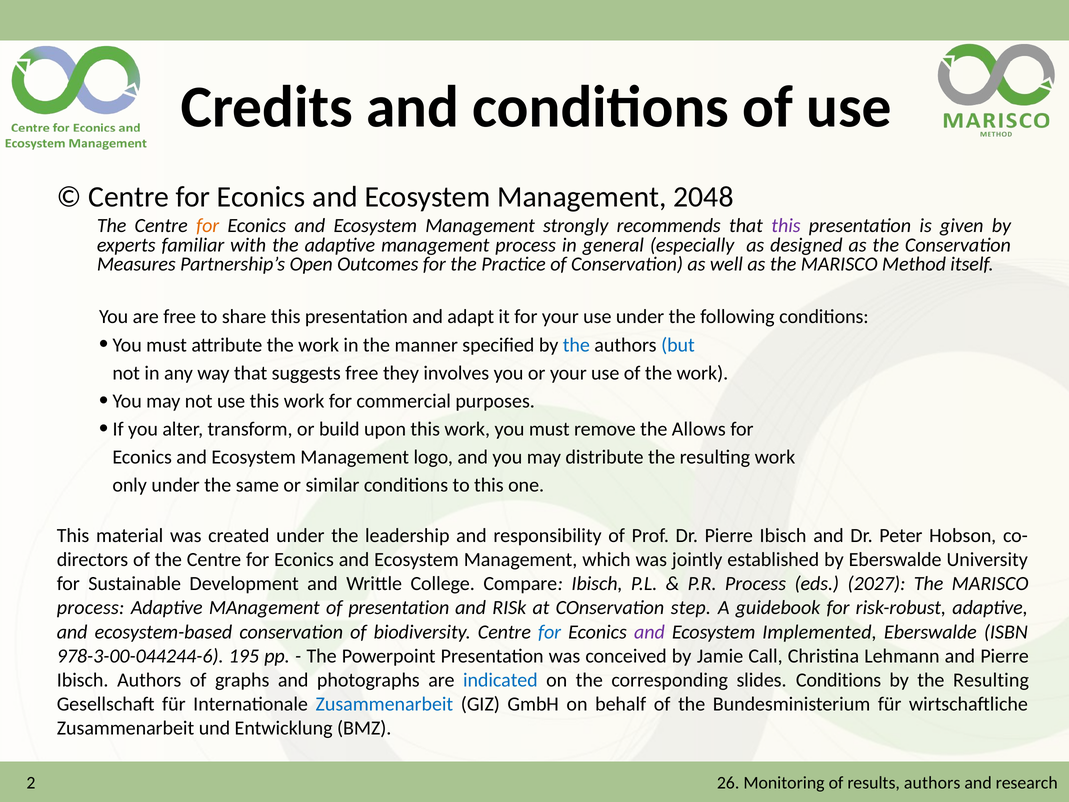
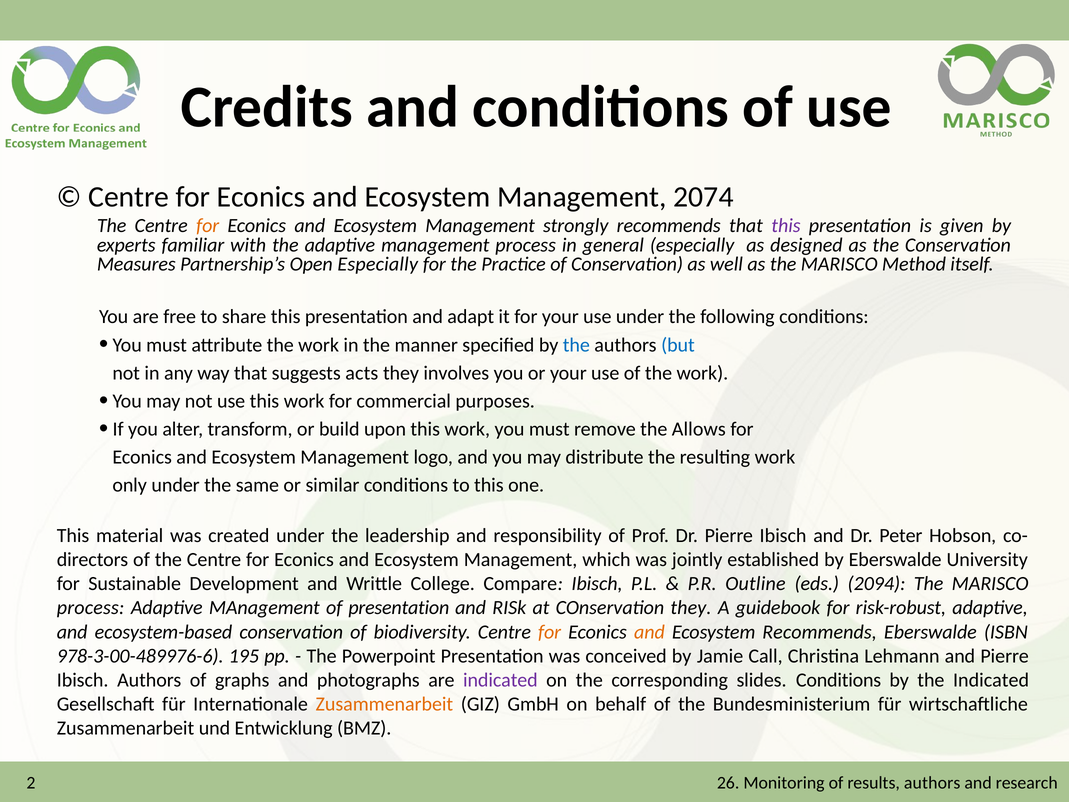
2048: 2048 -> 2074 (703, 197)
Open Outcomes: Outcomes -> Especially (378, 264)
suggests free: free -> acts (362, 373)
P.R Process: Process -> Outline (755, 584)
2027: 2027 -> 2094 (877, 584)
COnservation step: step -> they (691, 608)
for colour: blue -> orange (550, 632)
and colour: purple -> orange (649, 632)
Ecosystem Implemented: Implemented -> Recommends (820, 632)
978-3-00-044244-6: 978-3-00-044244-6 -> 978-3-00-489976-6 (140, 656)
indicated colour: blue -> purple (500, 680)
by the Resulting: Resulting -> Indicated (991, 680)
Zusammenarbeit colour: blue -> orange (384, 704)
